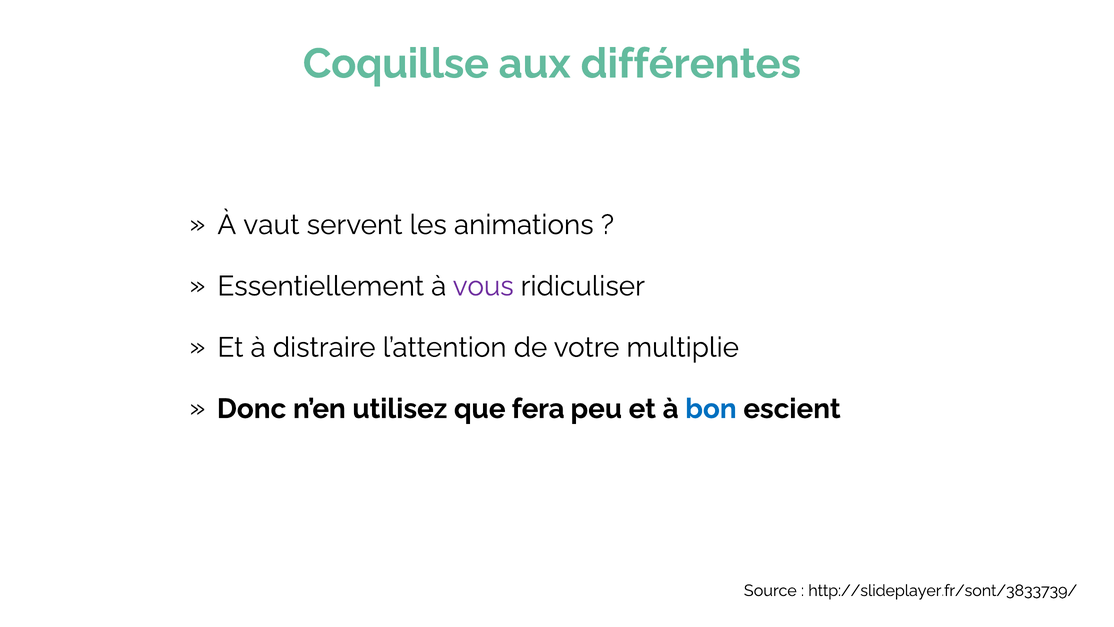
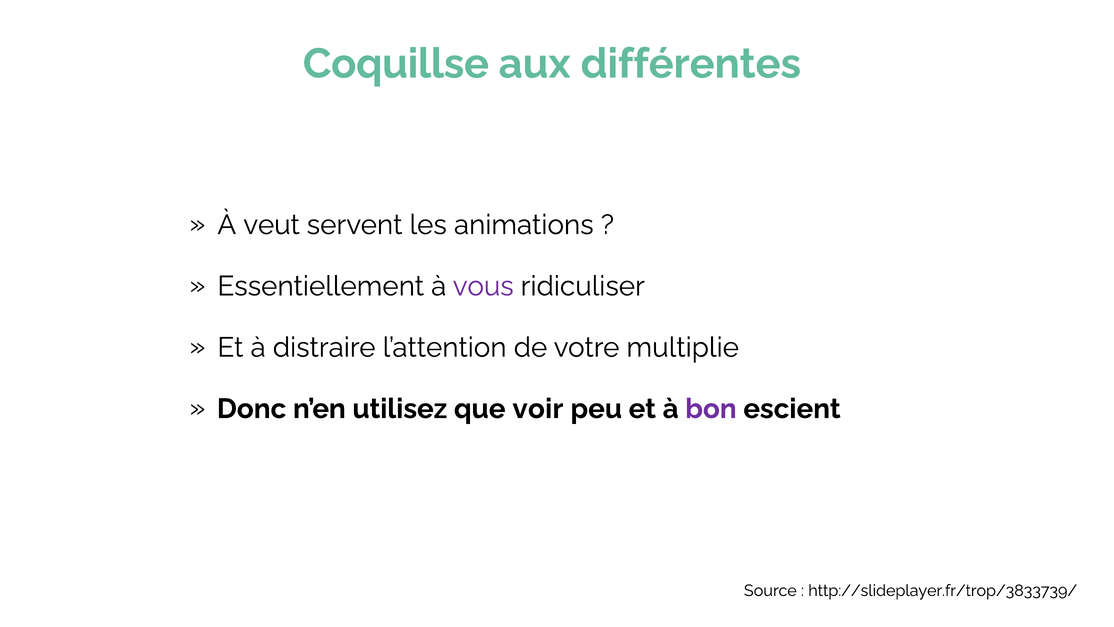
vaut: vaut -> veut (272, 225)
fera: fera -> voir (538, 409)
bon colour: blue -> purple (711, 409)
http://slideplayer.fr/sont/3833739/: http://slideplayer.fr/sont/3833739/ -> http://slideplayer.fr/trop/3833739/ (943, 590)
